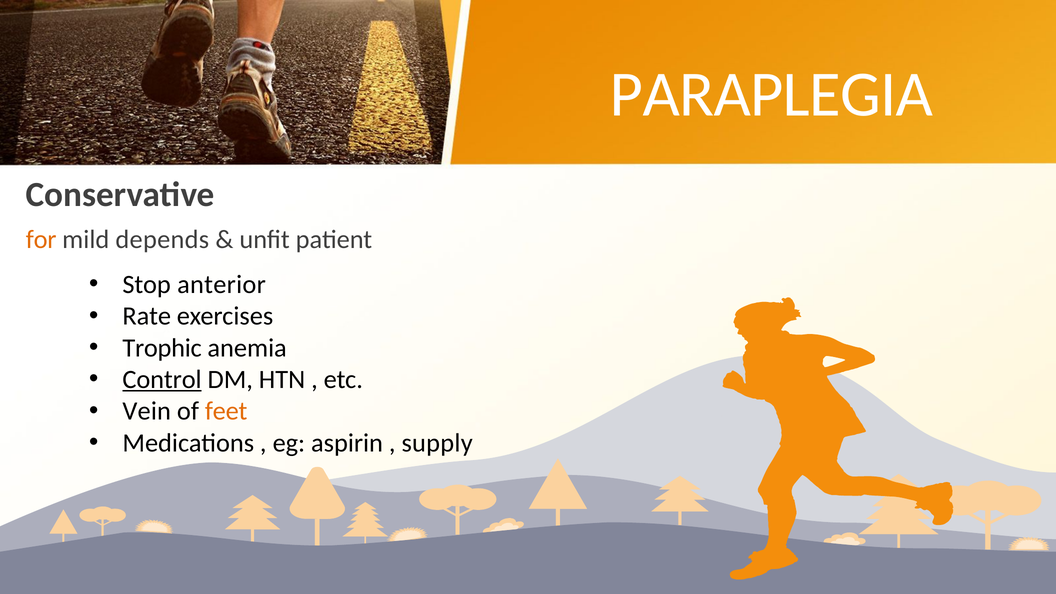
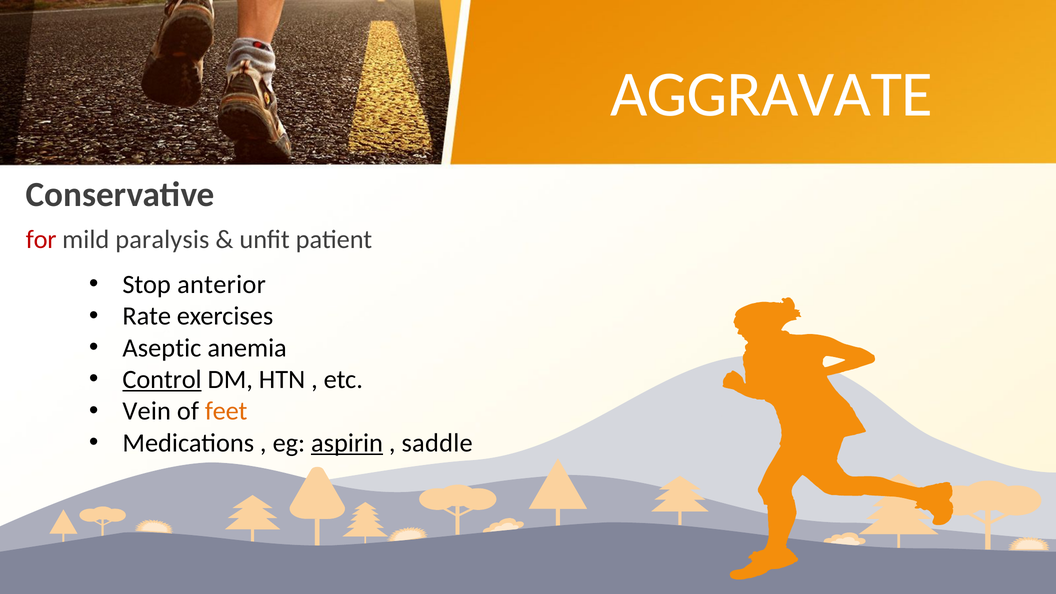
PARAPLEGIA: PARAPLEGIA -> AGGRAVATE (772, 94)
for colour: orange -> red (41, 240)
depends: depends -> paralysis (162, 240)
Trophic: Trophic -> Aseptic (162, 348)
aspirin underline: none -> present (347, 443)
supply: supply -> saddle (437, 443)
